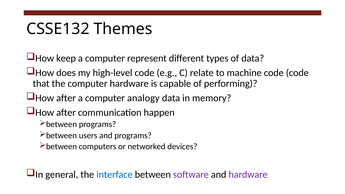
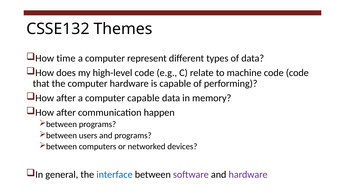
keep: keep -> time (66, 58)
computer analogy: analogy -> capable (143, 98)
